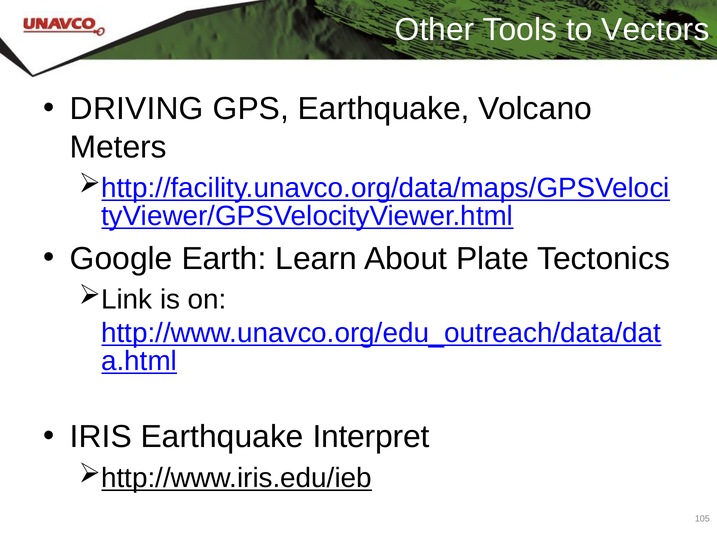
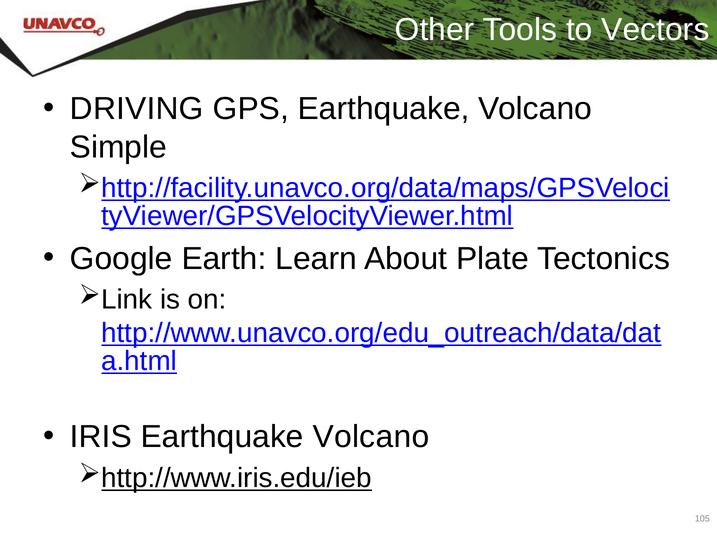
Meters: Meters -> Simple (118, 147)
IRIS Earthquake Interpret: Interpret -> Volcano (371, 437)
